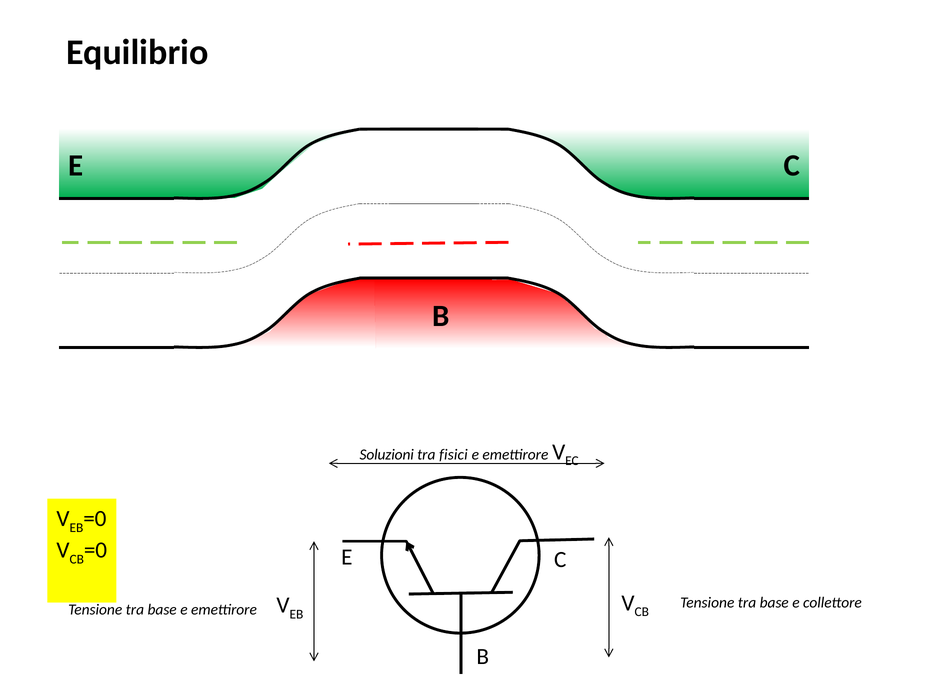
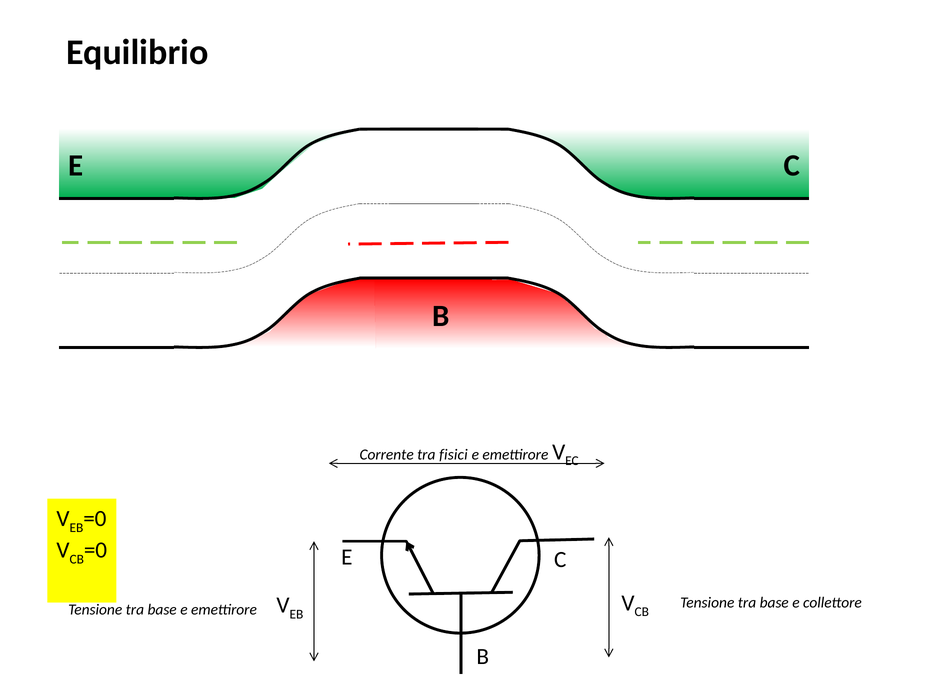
Soluzioni: Soluzioni -> Corrente (387, 454)
